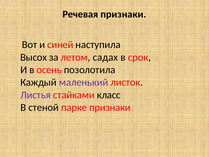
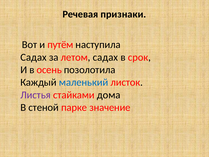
синей: синей -> путём (60, 45)
Высох: Высох -> Садах (33, 57)
маленький colour: purple -> blue (84, 82)
класс: класс -> дома (109, 95)
парке признаки: признаки -> значение (110, 107)
